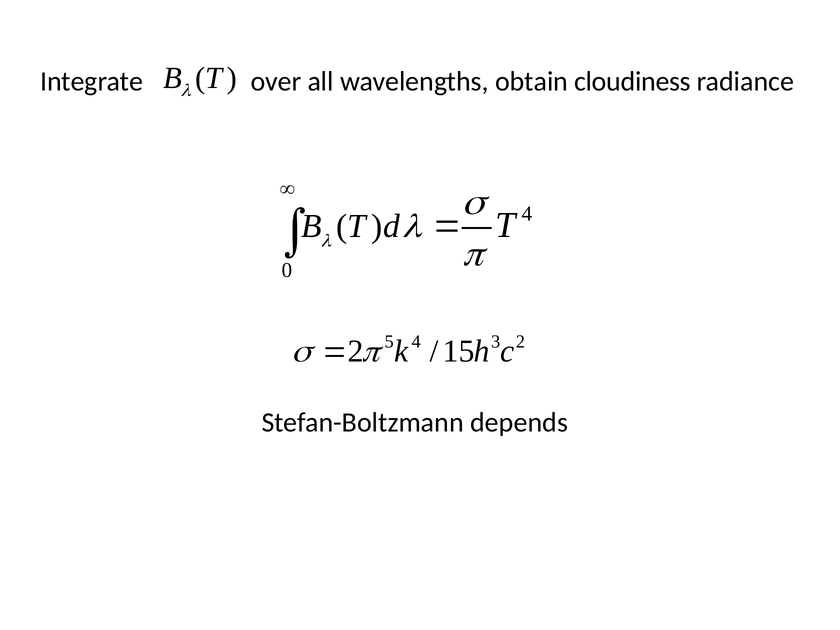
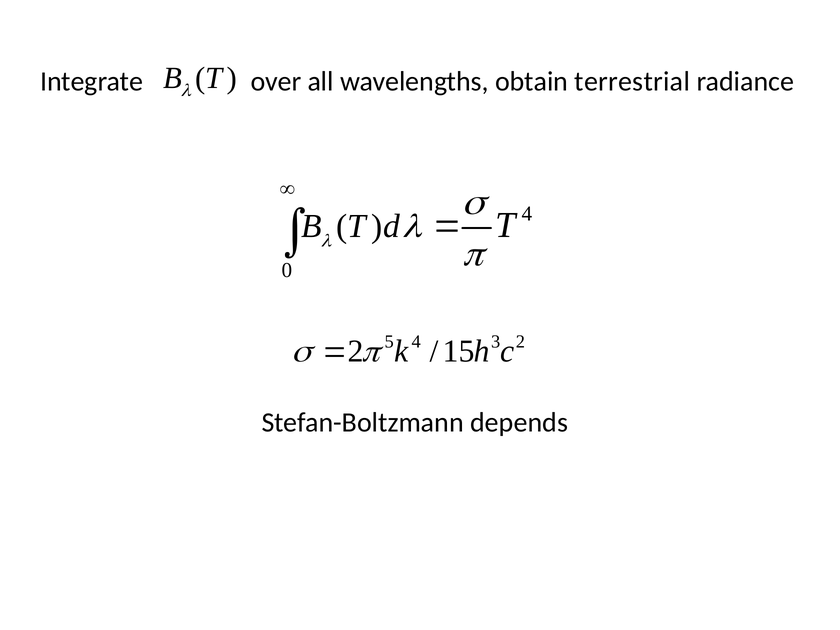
cloudiness: cloudiness -> terrestrial (632, 82)
